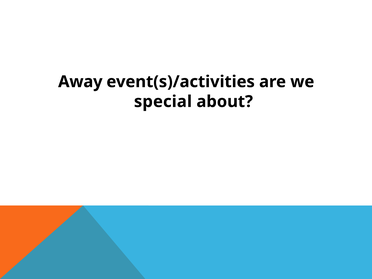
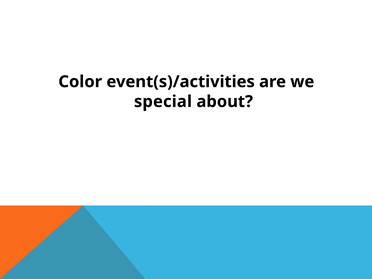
Away: Away -> Color (80, 82)
